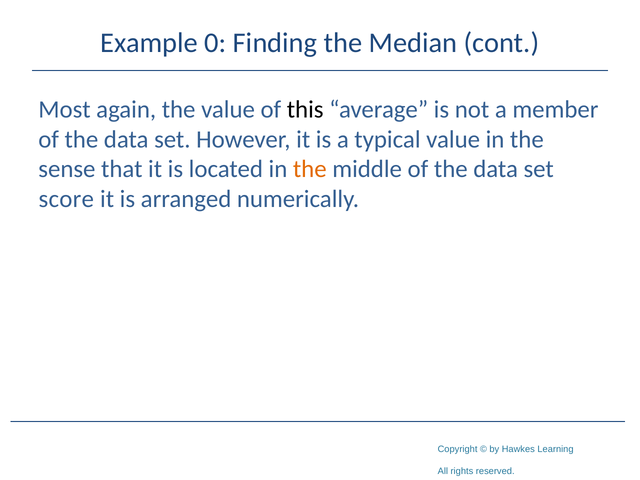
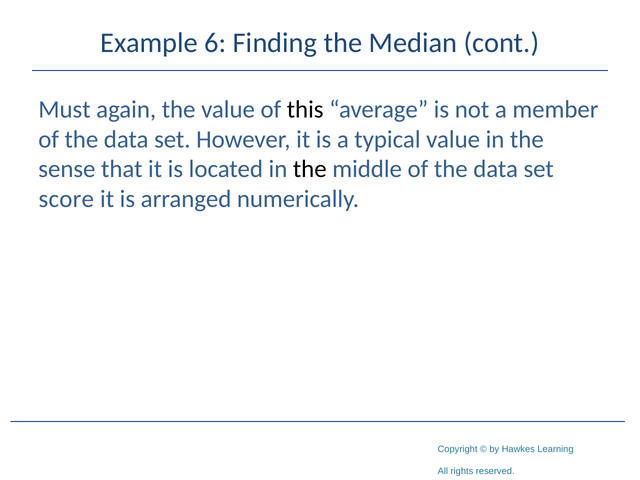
0: 0 -> 6 (215, 43)
Most: Most -> Must (64, 109)
the colour: orange -> black (310, 169)
